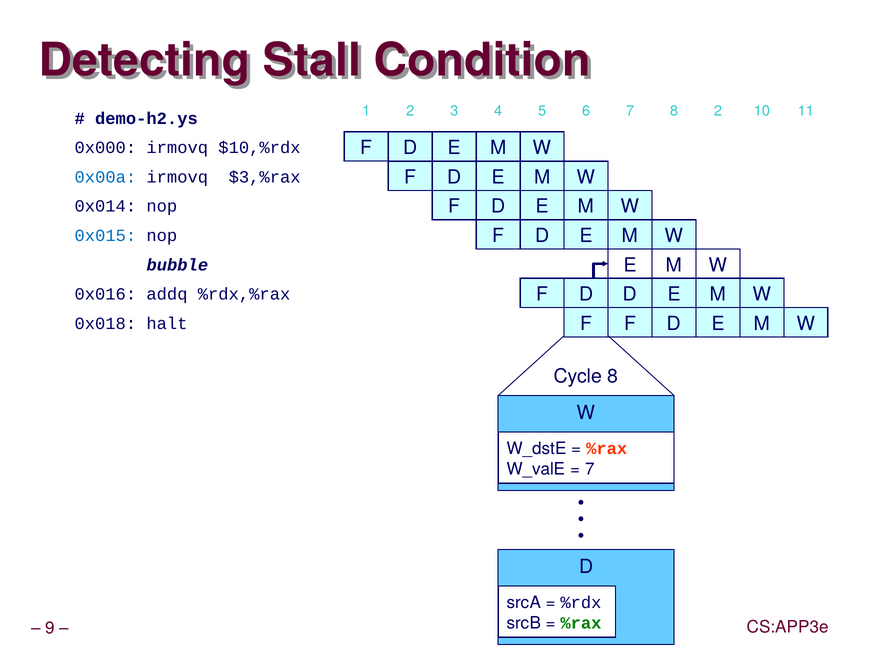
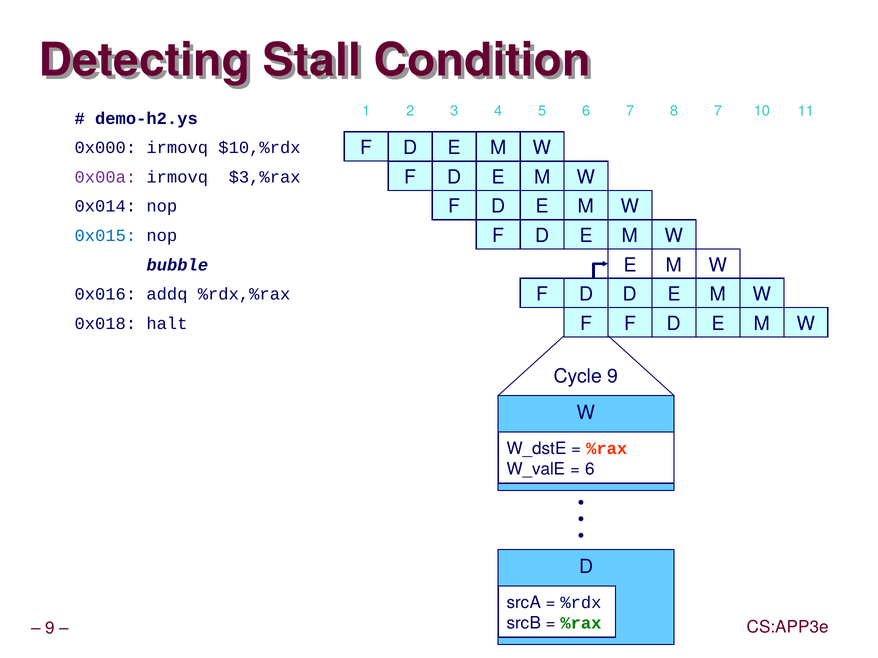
8 2: 2 -> 7 (718, 111)
0x00a colour: blue -> purple (105, 177)
Cycle 8: 8 -> 9 (613, 376)
7: 7 -> 6 (590, 469)
